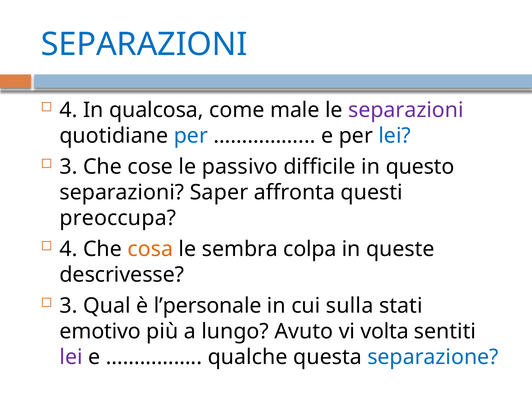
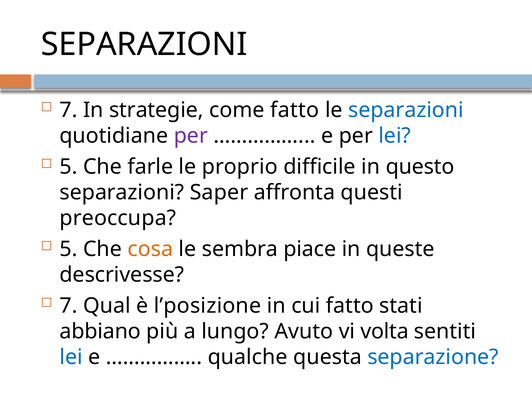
SEPARAZIONI colour: blue -> black (144, 44)
4: 4 -> 7 (68, 110)
qualcosa: qualcosa -> strategie (156, 110)
come male: male -> fatto (295, 110)
separazioni colour: purple -> blue (406, 110)
per colour: blue -> purple (191, 136)
3: 3 -> 5 (68, 167)
cose: cose -> farle (150, 167)
passivo: passivo -> proprio (240, 167)
4: 4 -> 5 (68, 249)
colpa: colpa -> piace (310, 249)
3: 3 -> 7 (68, 306)
l’personale: l’personale -> l’posizione (208, 306)
cui sulla: sulla -> fatto (350, 306)
emotivo: emotivo -> abbiano (100, 331)
lei colour: purple -> blue (71, 357)
